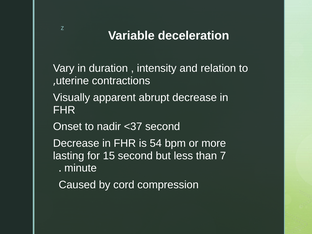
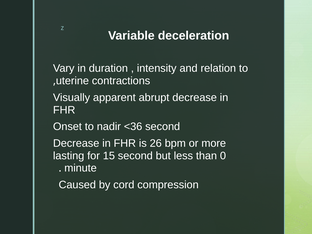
<37: <37 -> <36 (133, 127)
54: 54 -> 26 (156, 143)
7: 7 -> 0 (223, 156)
